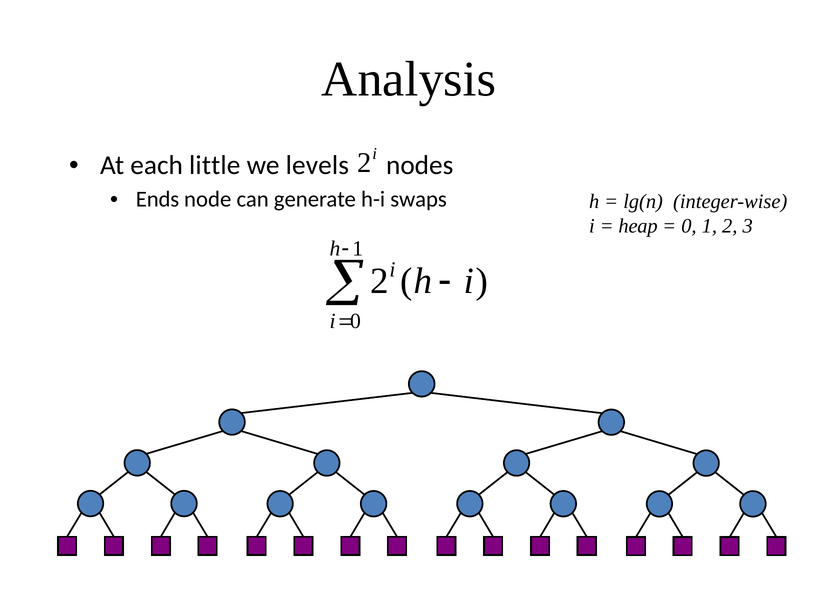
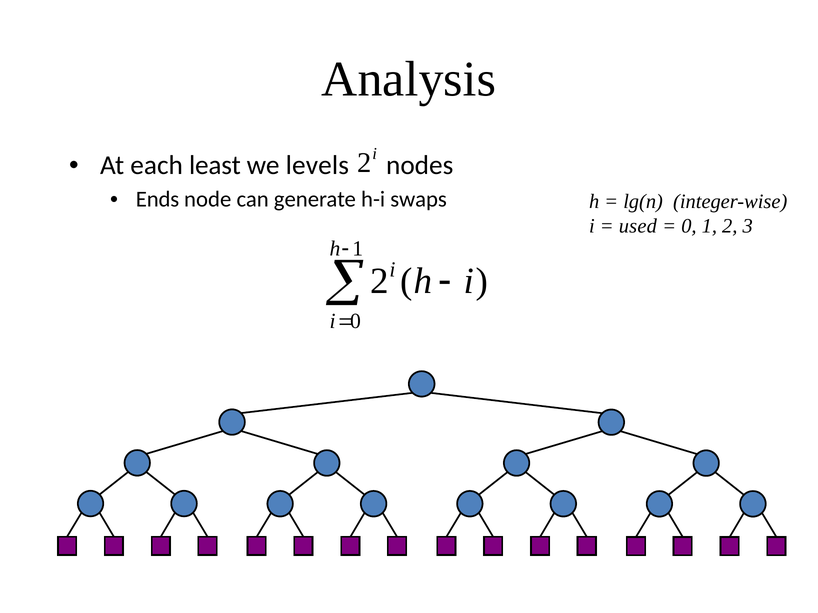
little: little -> least (215, 165)
heap: heap -> used (638, 226)
